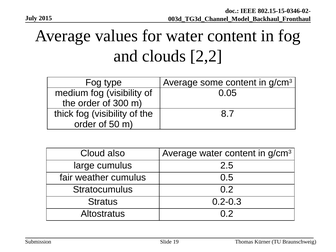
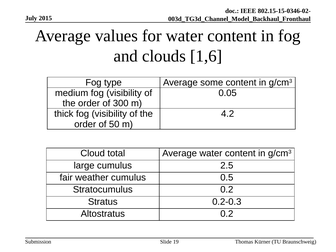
2,2: 2,2 -> 1,6 (206, 56)
8.7: 8.7 -> 4.2 (228, 114)
also: also -> total (116, 153)
